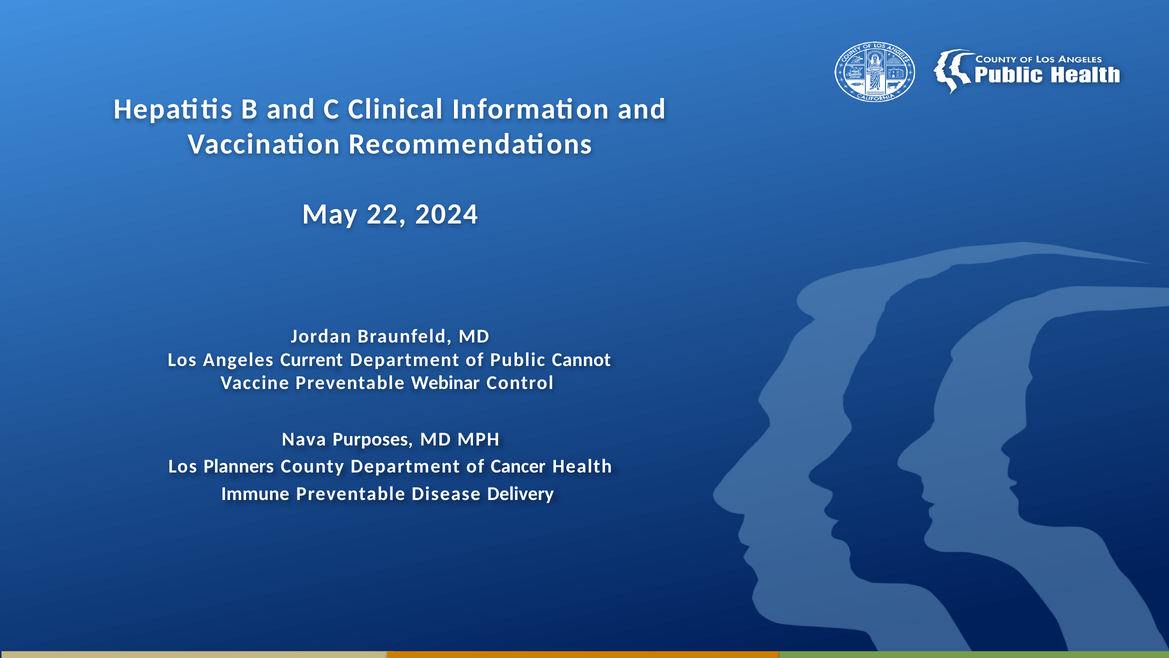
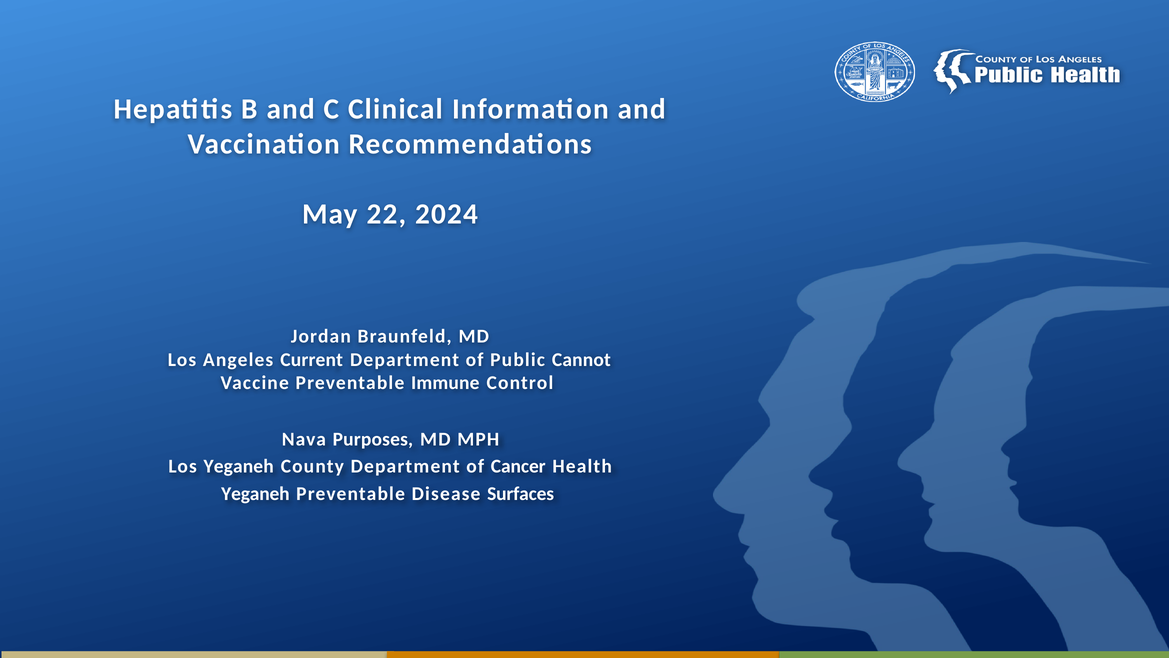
Webinar: Webinar -> Immune (445, 383)
Los Planners: Planners -> Yeganeh (239, 466)
Immune: Immune -> Yeganeh (255, 493)
Delivery: Delivery -> Surfaces (521, 493)
